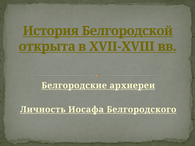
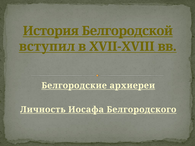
открыта: открыта -> вступил (47, 47)
